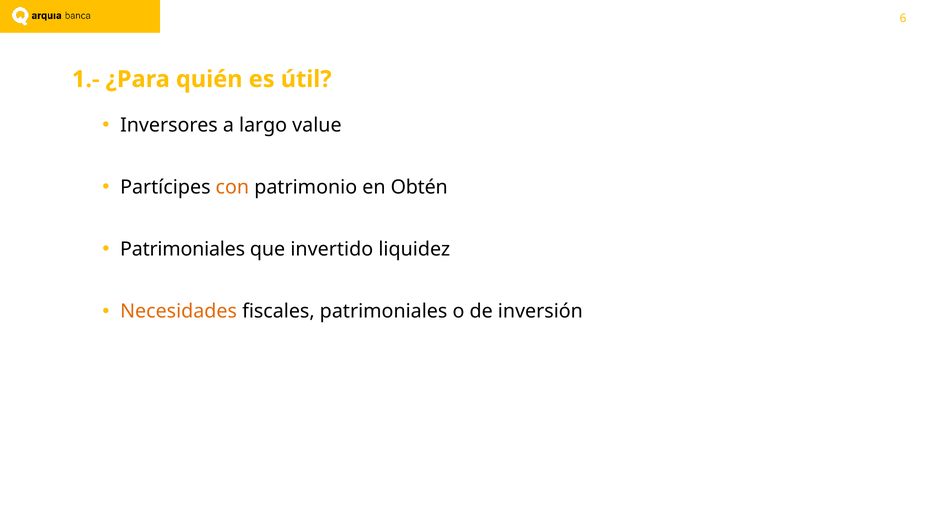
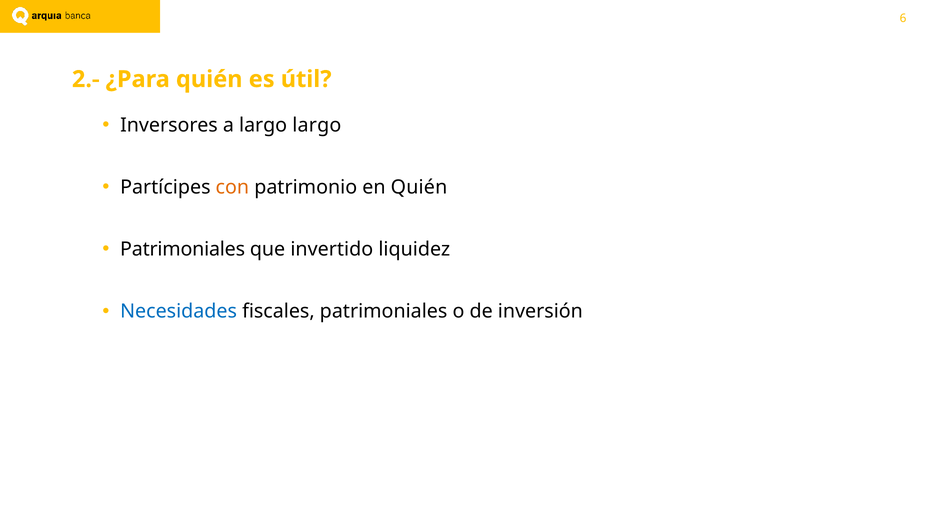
1.-: 1.- -> 2.- (86, 79)
largo value: value -> largo (317, 125)
en Obtén: Obtén -> Quién (419, 187)
Necesidades colour: orange -> blue (179, 312)
